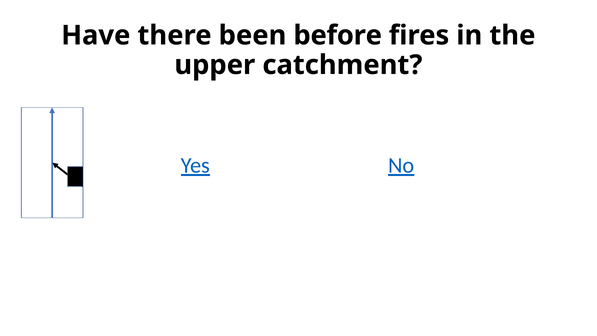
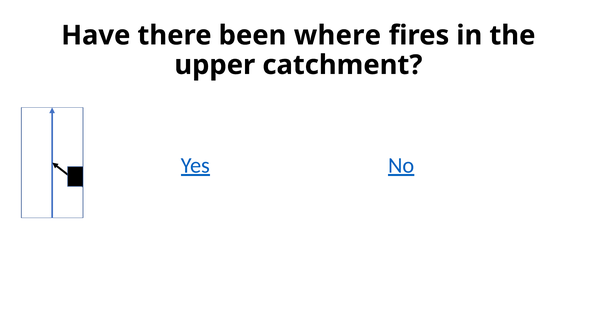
before: before -> where (337, 35)
